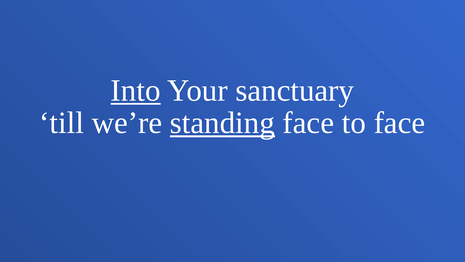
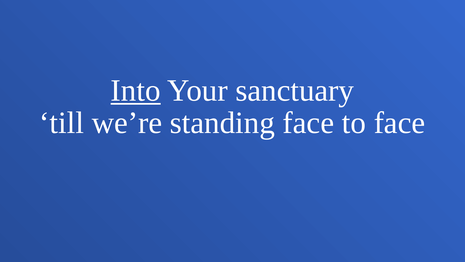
standing underline: present -> none (222, 123)
